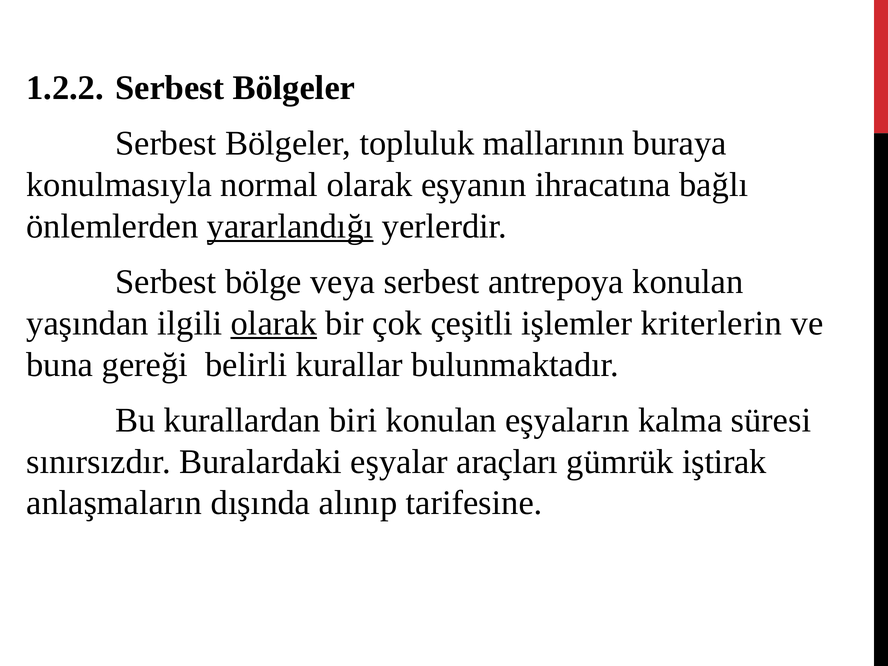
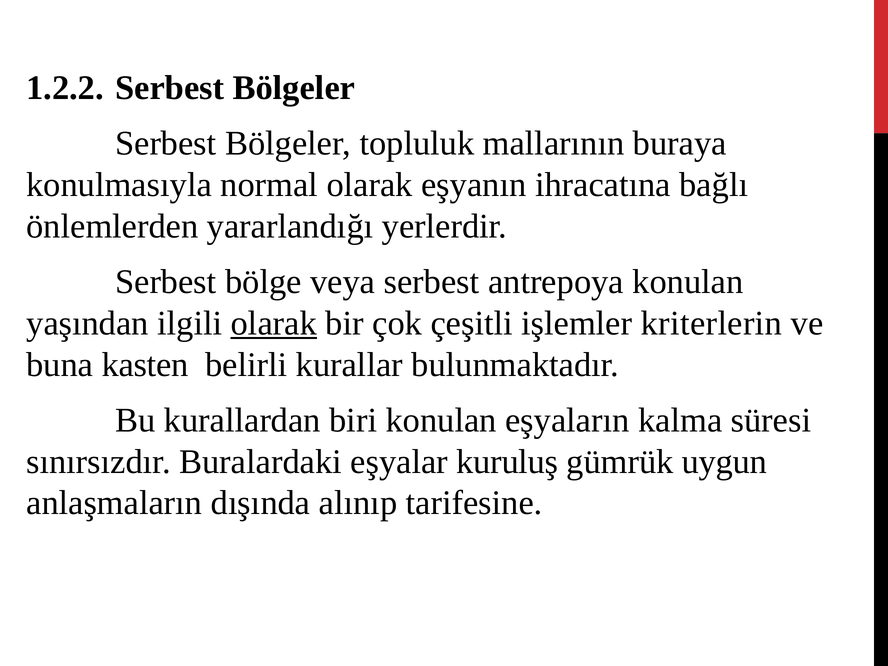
yararlandığı underline: present -> none (290, 226)
gereği: gereği -> kasten (145, 365)
araçları: araçları -> kuruluş (507, 462)
iştirak: iştirak -> uygun (724, 462)
